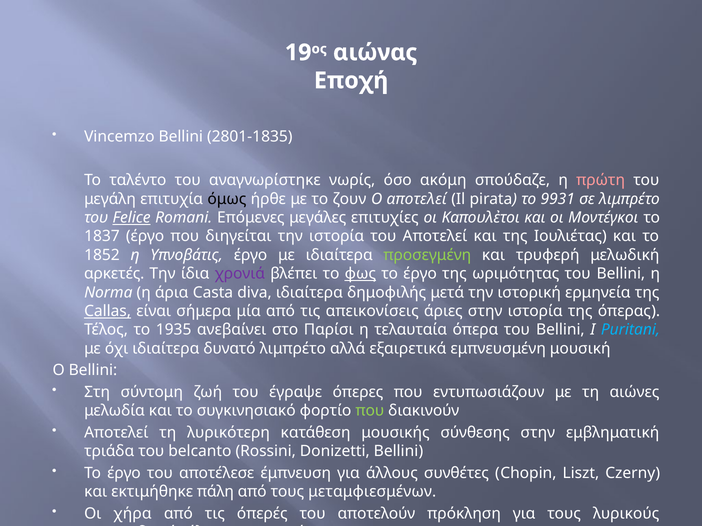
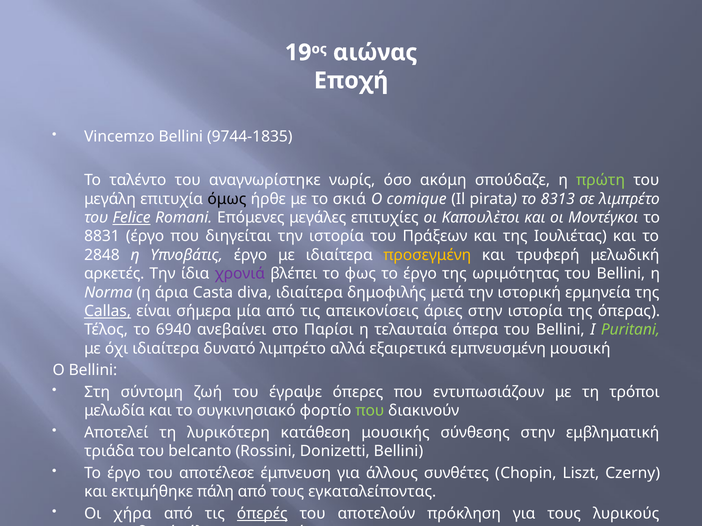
2801-1835: 2801-1835 -> 9744-1835 (250, 137)
πρώτη colour: pink -> light green (601, 180)
ζουν: ζουν -> σκιά (349, 199)
Ο αποτελεί: αποτελεί -> comique (417, 199)
9931: 9931 -> 8313 (558, 199)
1837: 1837 -> 8831 (102, 237)
του Αποτελεί: Αποτελεί -> Πράξεων (435, 237)
1852: 1852 -> 2848 (102, 255)
προσεγμένη colour: light green -> yellow (427, 255)
φως underline: present -> none (360, 274)
1935: 1935 -> 6940 (174, 330)
Puritani colour: light blue -> light green (630, 330)
αιώνες: αιώνες -> τρόποι (634, 392)
μεταμφιεσμένων: μεταμφιεσμένων -> εγκαταλείποντας (372, 492)
όπερές underline: none -> present (262, 514)
